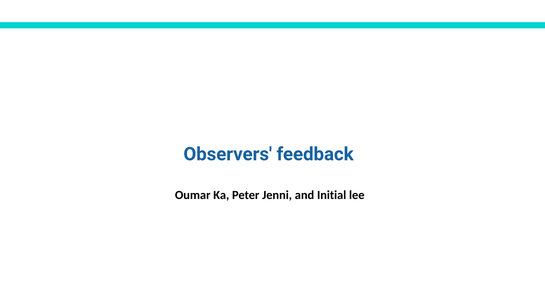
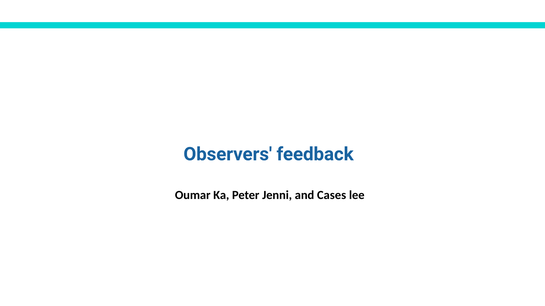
Initial: Initial -> Cases (332, 196)
